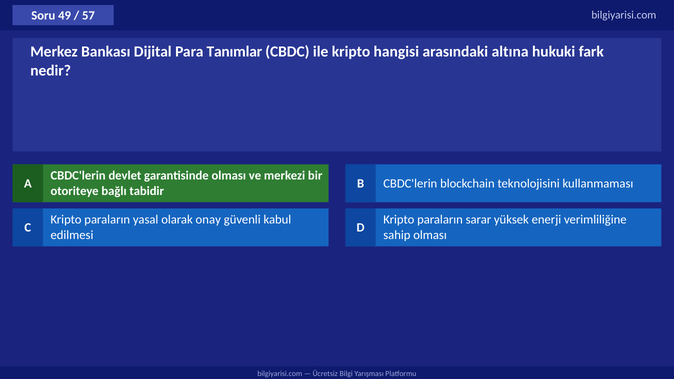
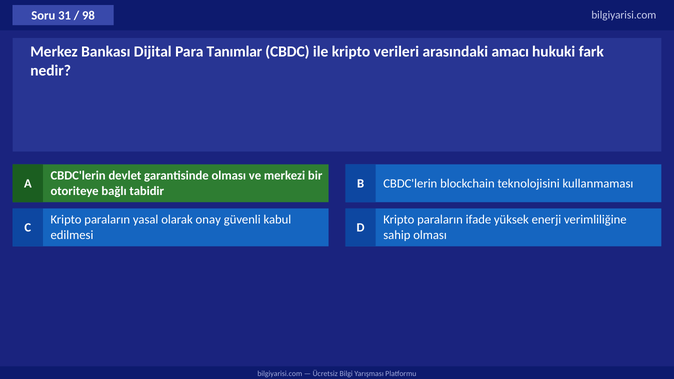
49: 49 -> 31 (65, 15)
57: 57 -> 98 (88, 15)
hangisi: hangisi -> verileri (396, 52)
altına: altına -> amacı (510, 52)
sarar: sarar -> ifade (478, 220)
